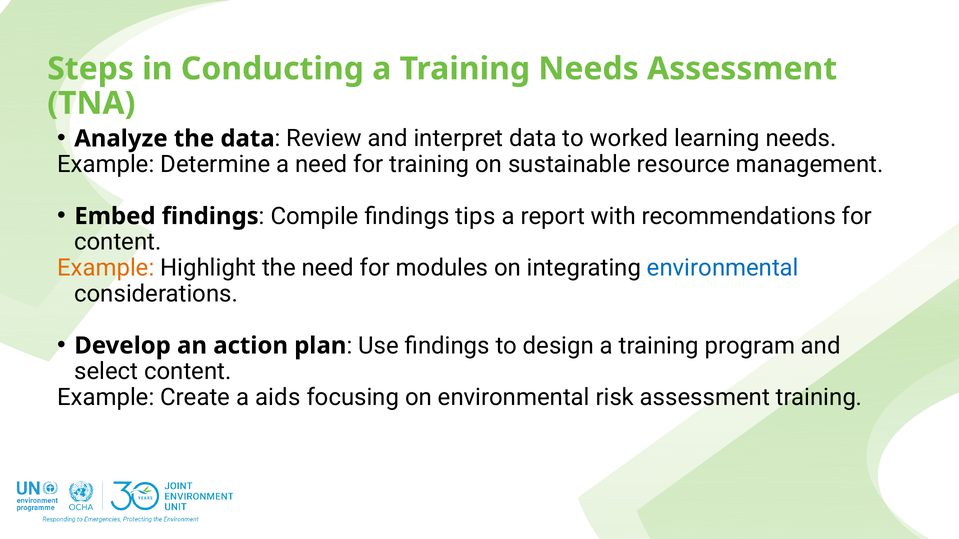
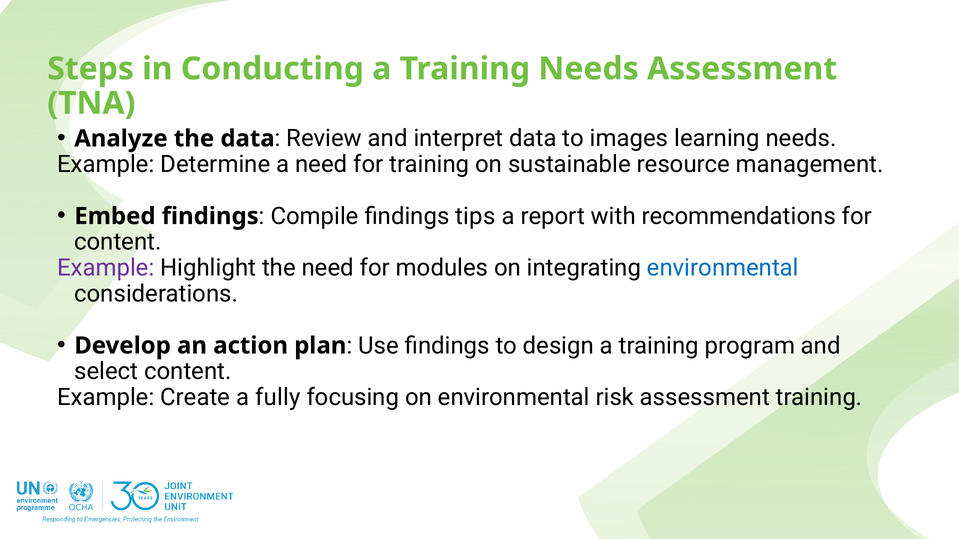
worked: worked -> images (629, 139)
Example colour: orange -> purple (106, 268)
aids: aids -> fully (278, 398)
